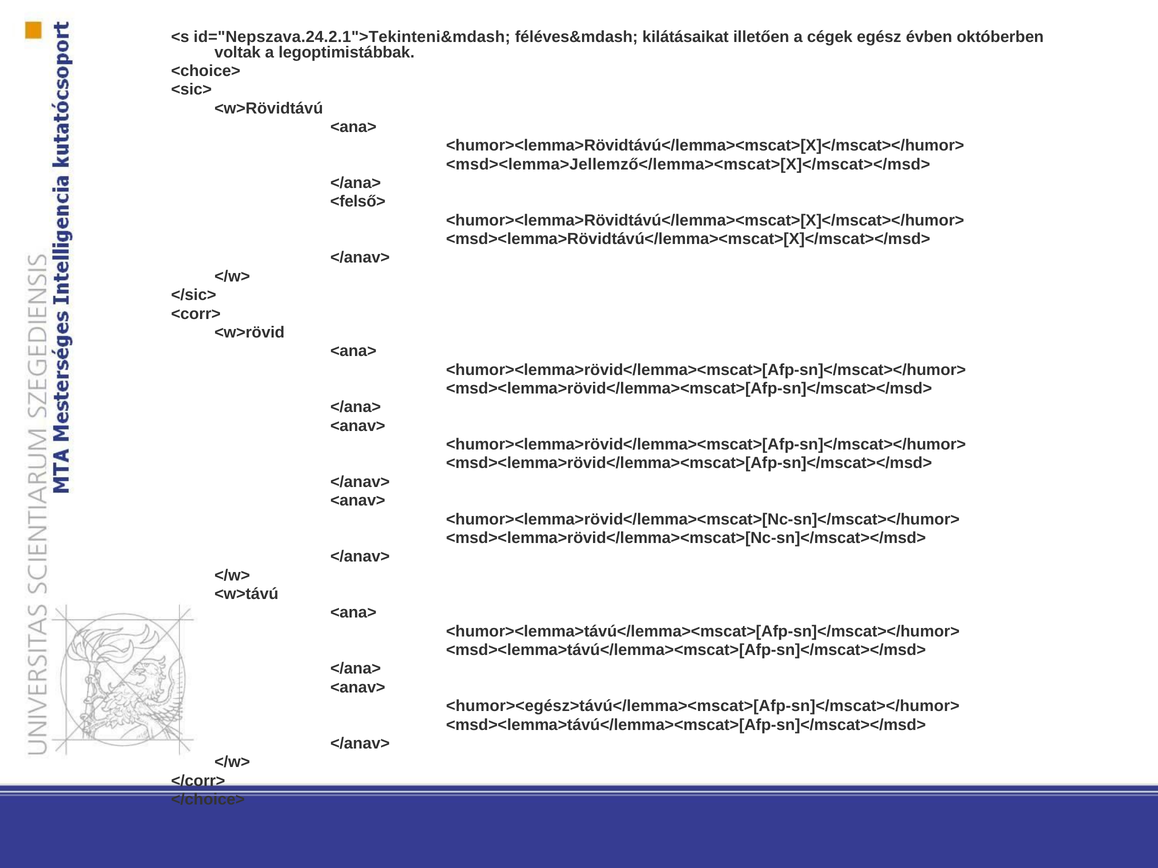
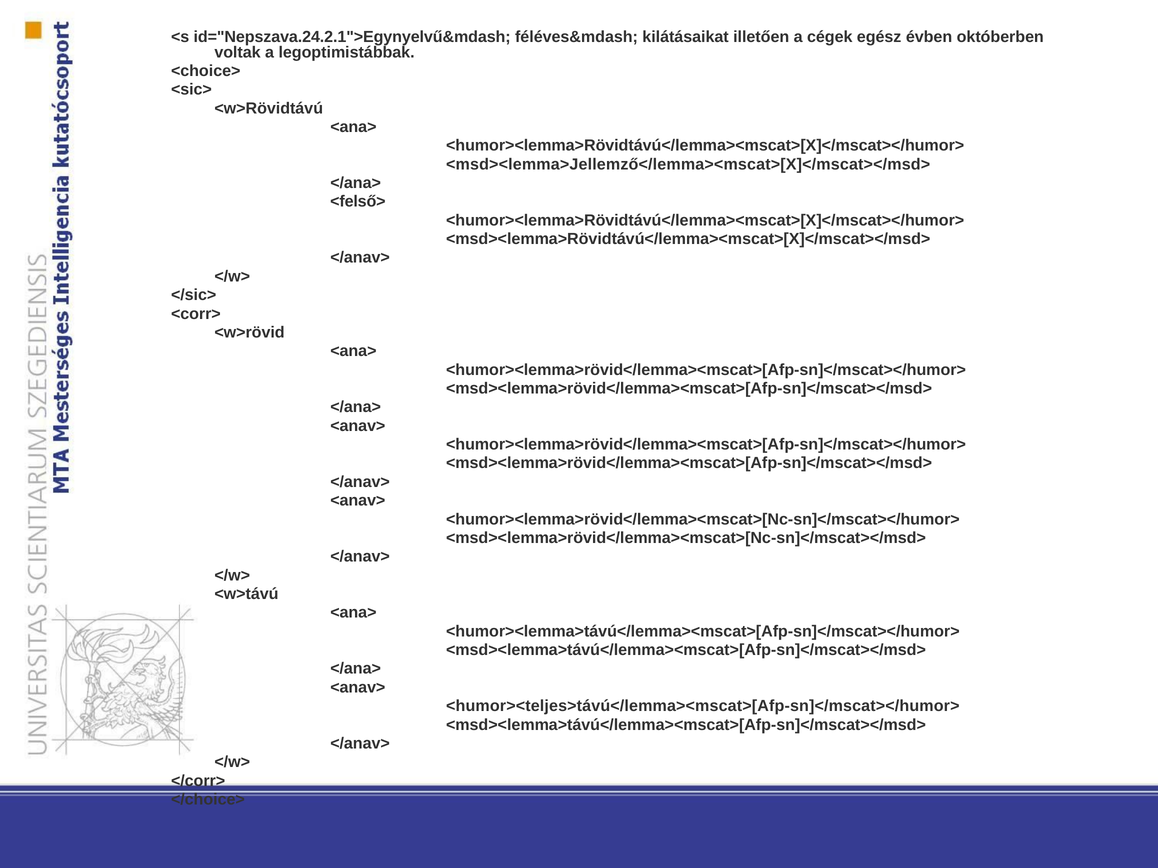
id="Nepszava.24.2.1">Tekinteni&mdash: id="Nepszava.24.2.1">Tekinteni&mdash -> id="Nepszava.24.2.1">Egynyelvű&mdash (352, 37)
<humor><egész>távú</lemma><mscat>[Afp-sn]</mscat></humor>: <humor><egész>távú</lemma><mscat>[Afp-sn]</mscat></humor> -> <humor><teljes>távú</lemma><mscat>[Afp-sn]</mscat></humor> (703, 706)
